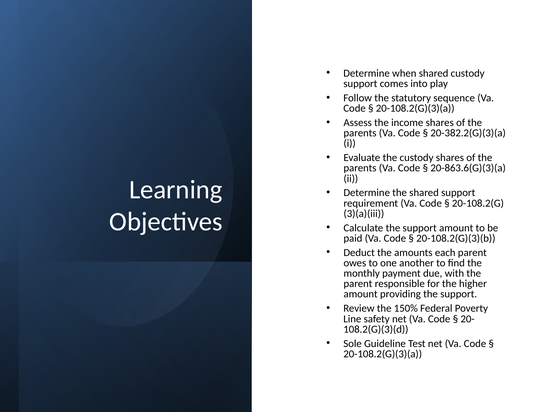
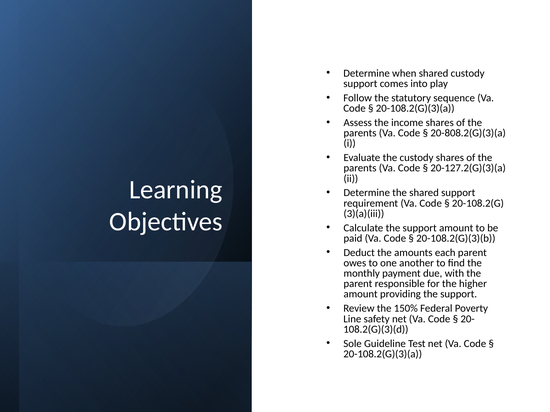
20-382.2(G)(3)(a: 20-382.2(G)(3)(a -> 20-808.2(G)(3)(a (468, 133)
20-863.6(G)(3)(a: 20-863.6(G)(3)(a -> 20-127.2(G)(3)(a (468, 168)
